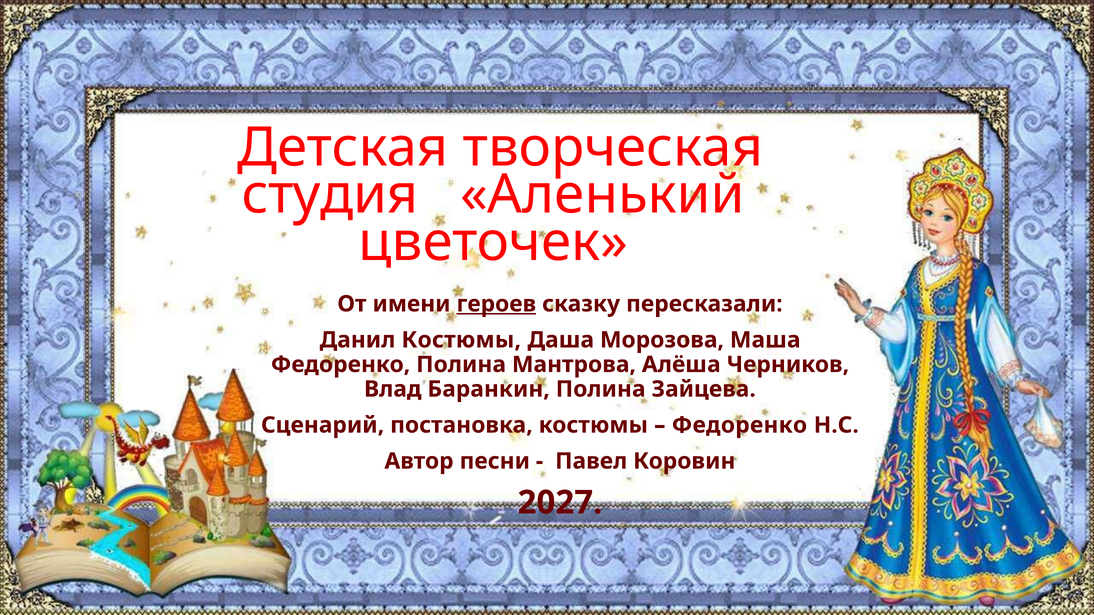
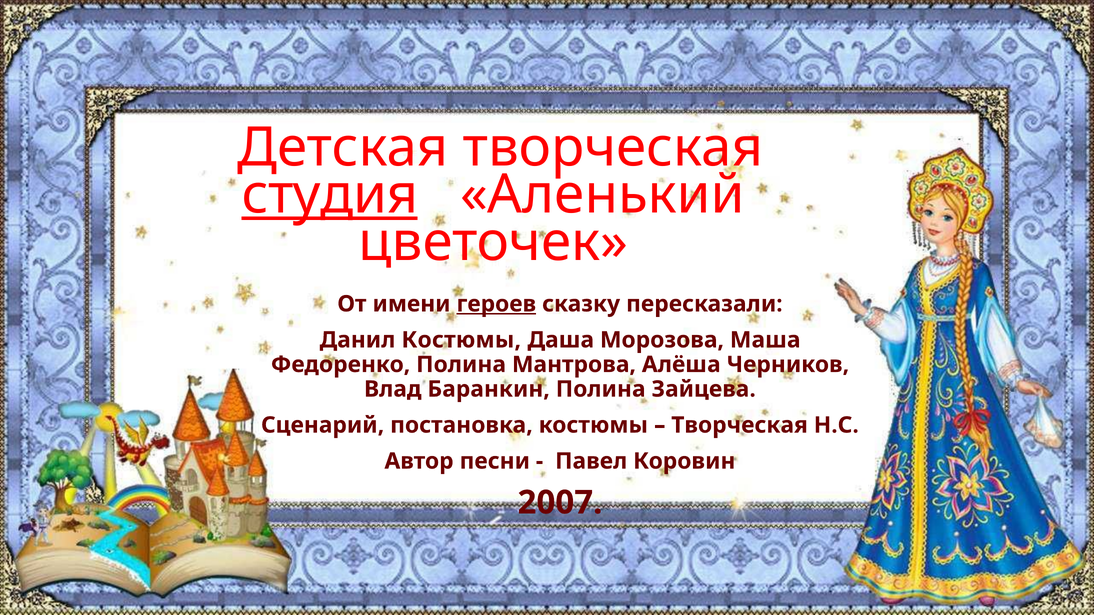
студия underline: none -> present (330, 195)
Федоренко: Федоренко -> Творческая (740, 425)
2027: 2027 -> 2007 (560, 503)
